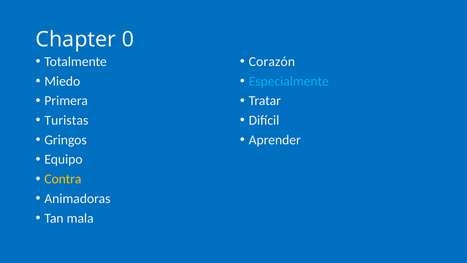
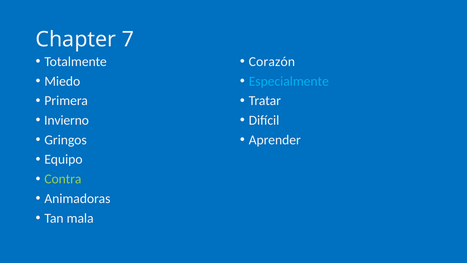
0: 0 -> 7 (128, 39)
Turistas: Turistas -> Invierno (67, 120)
Contra colour: yellow -> light green (63, 179)
